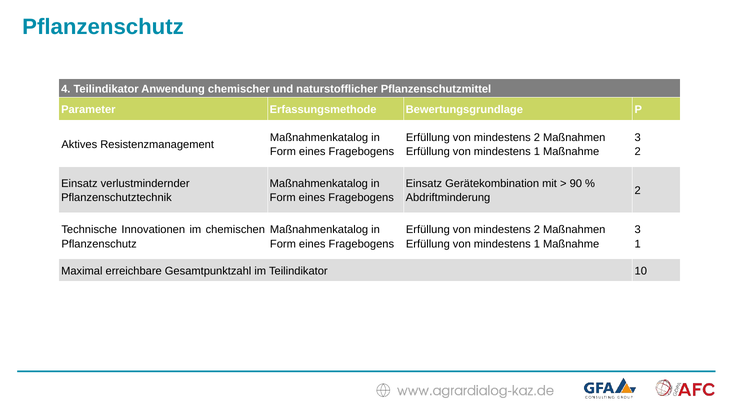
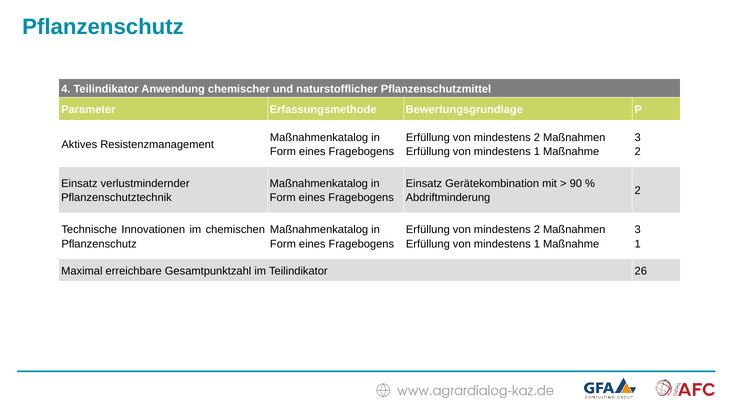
10: 10 -> 26 (641, 271)
